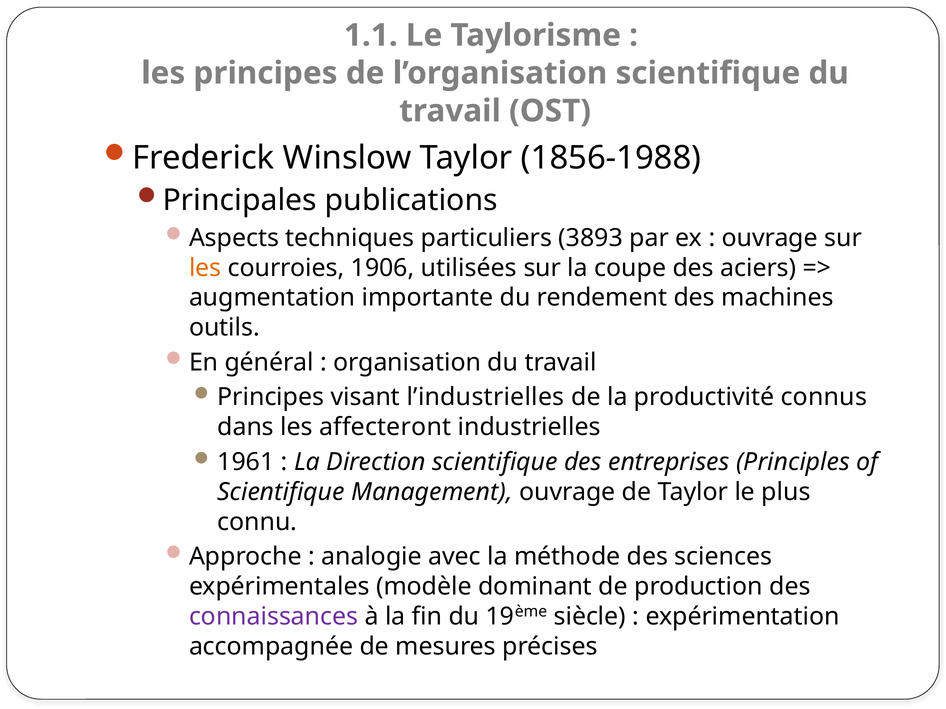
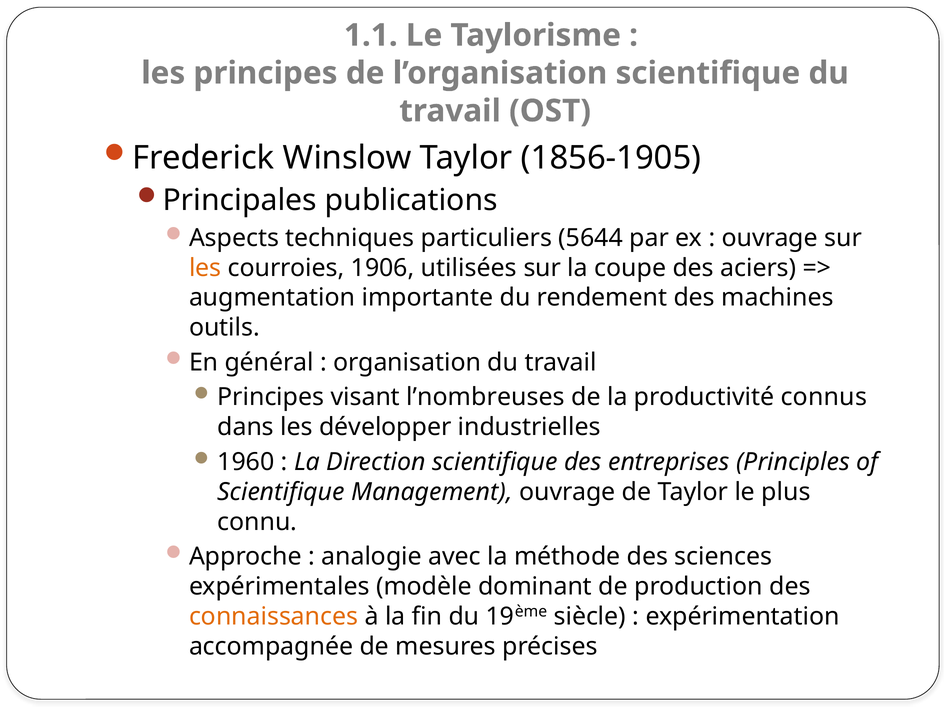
1856-1988: 1856-1988 -> 1856-1905 (611, 158)
3893: 3893 -> 5644 (591, 238)
l’industrielles: l’industrielles -> l’nombreuses (486, 398)
affecteront: affecteront -> développer (385, 427)
1961: 1961 -> 1960 (246, 462)
connaissances colour: purple -> orange (274, 617)
